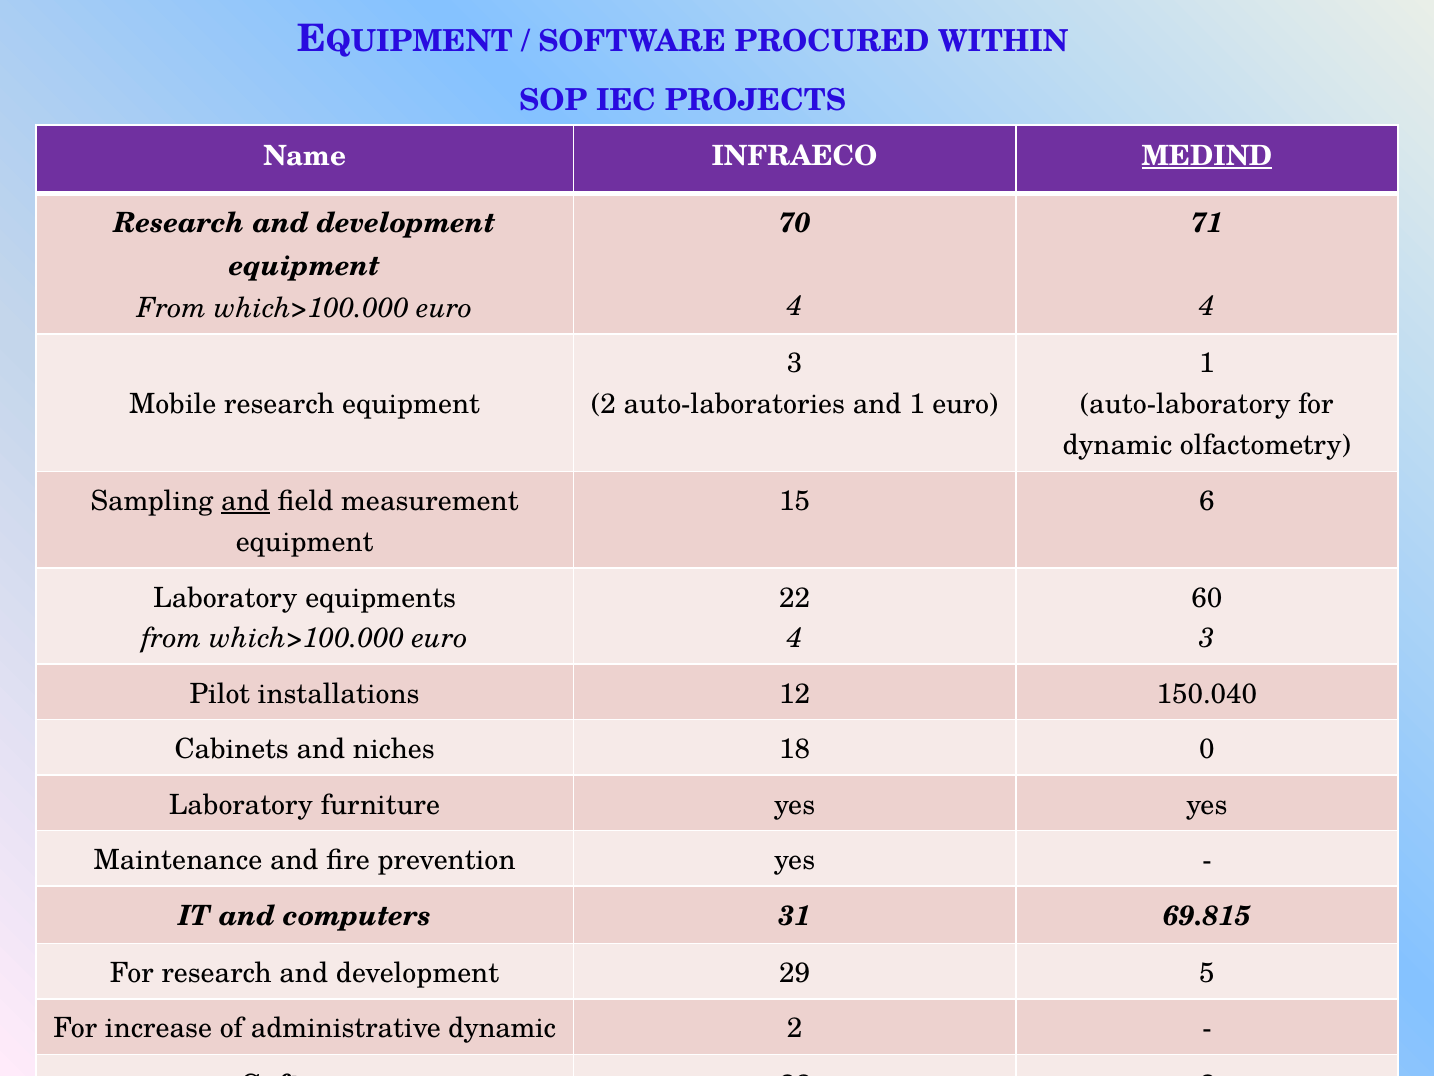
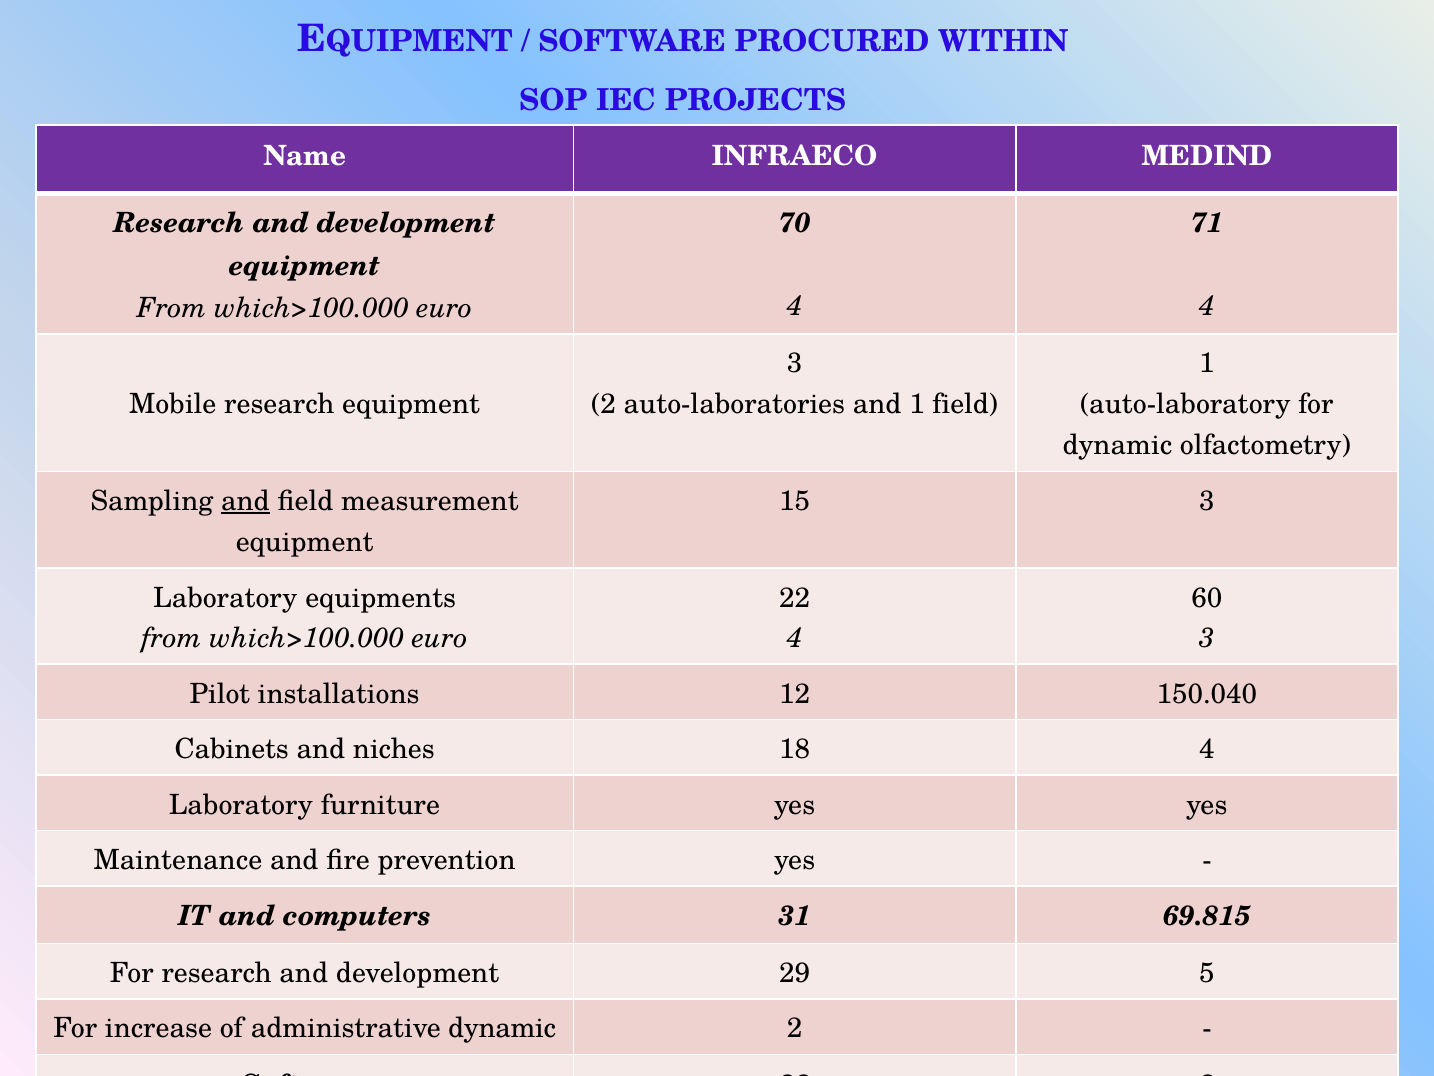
MEDIND underline: present -> none (1207, 156)
1 euro: euro -> field (965, 404)
15 6: 6 -> 3 (1207, 501)
18 0: 0 -> 4 (1207, 749)
